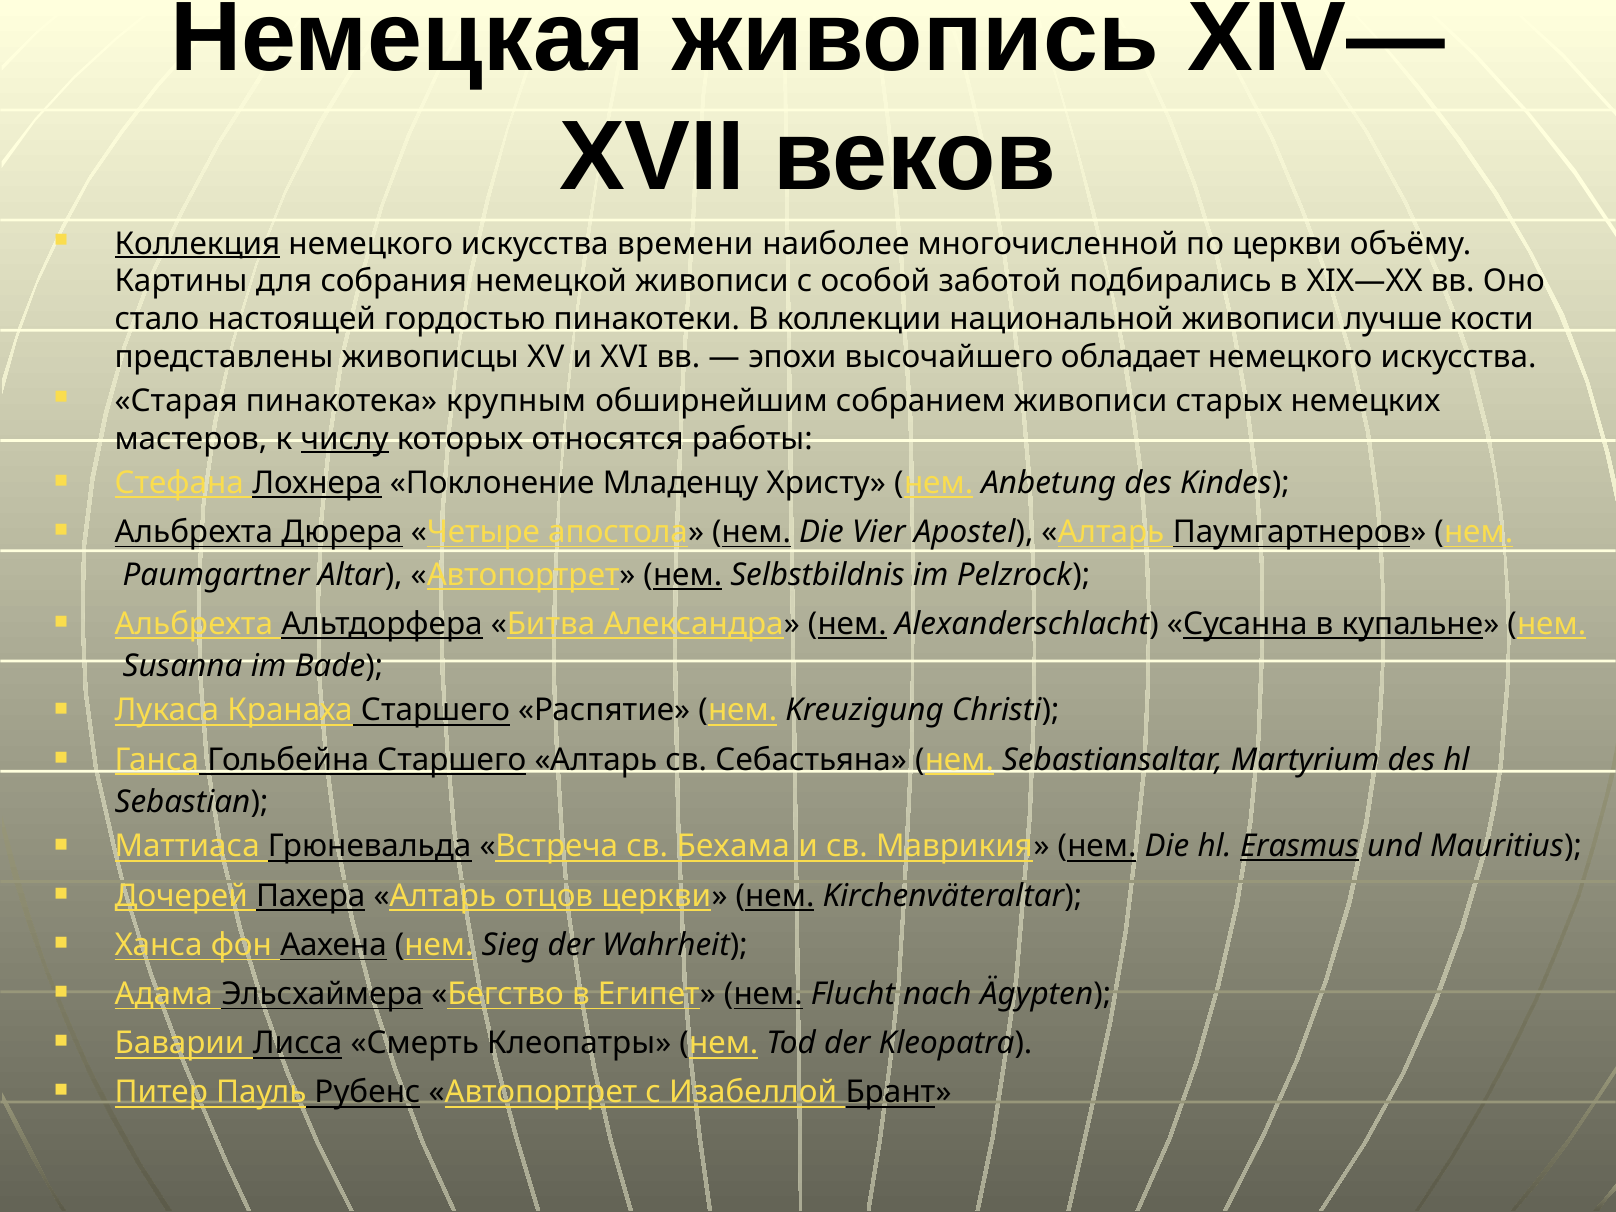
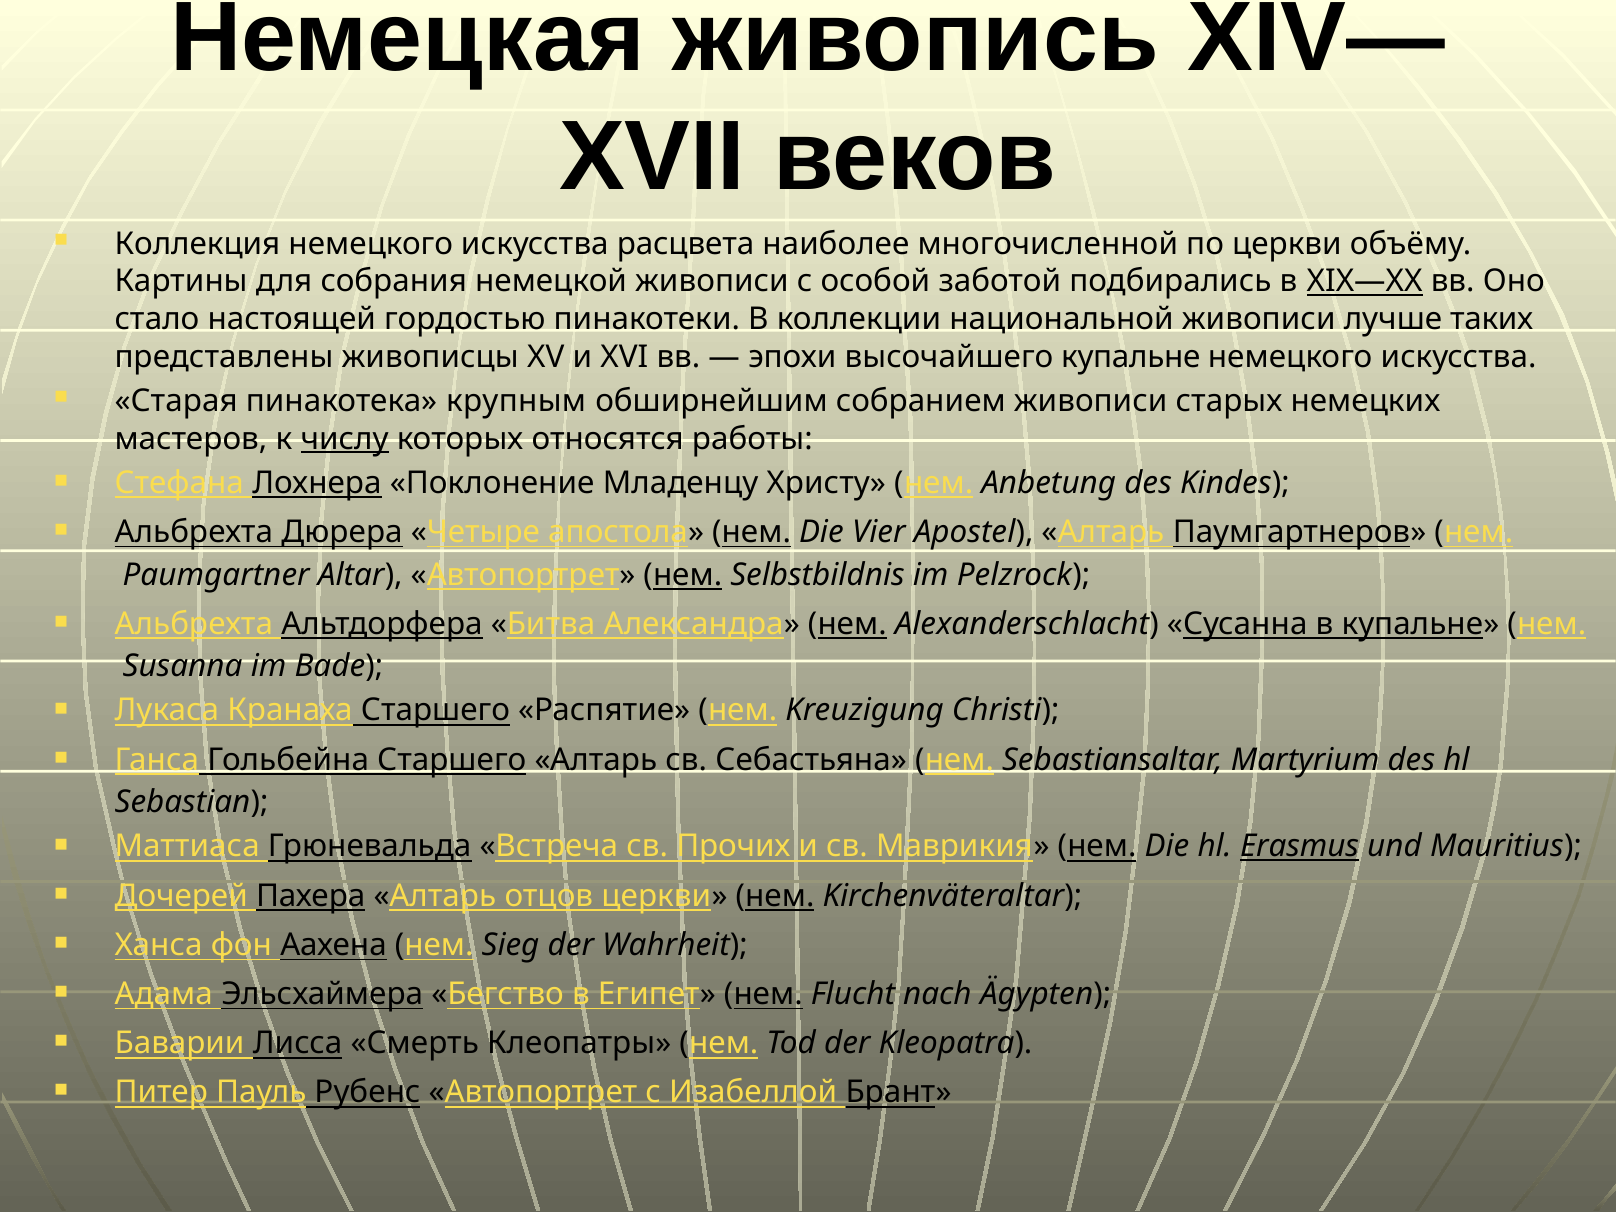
Коллекция underline: present -> none (197, 244)
времени: времени -> расцвета (686, 244)
XIX—XX underline: none -> present (1365, 281)
кости: кости -> таких (1492, 319)
высочайшего обладает: обладает -> купальне (1131, 357)
Бехама: Бехама -> Прочих (733, 847)
